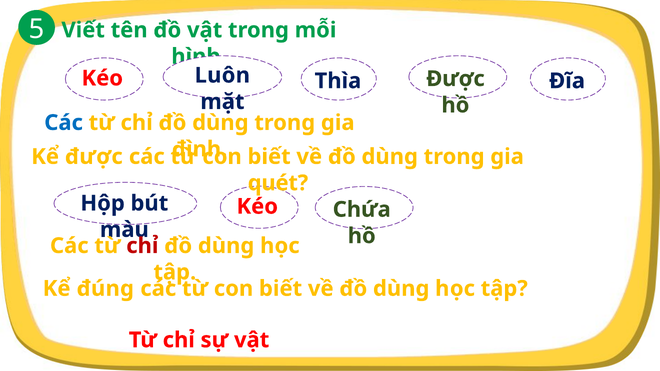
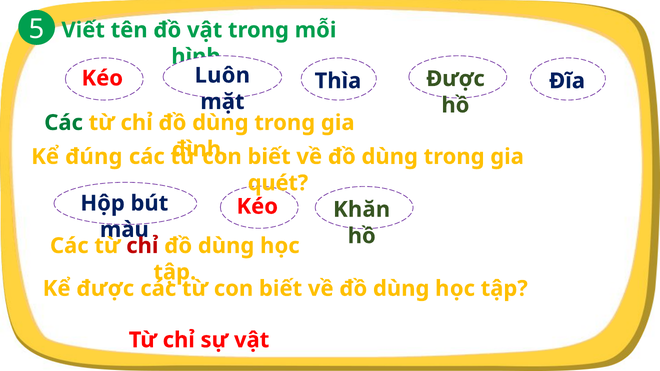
Các colour: blue -> green (64, 123)
Kể được: được -> đúng (94, 157)
Chứa: Chứa -> Khăn (362, 210)
Kể đúng: đúng -> được (105, 289)
